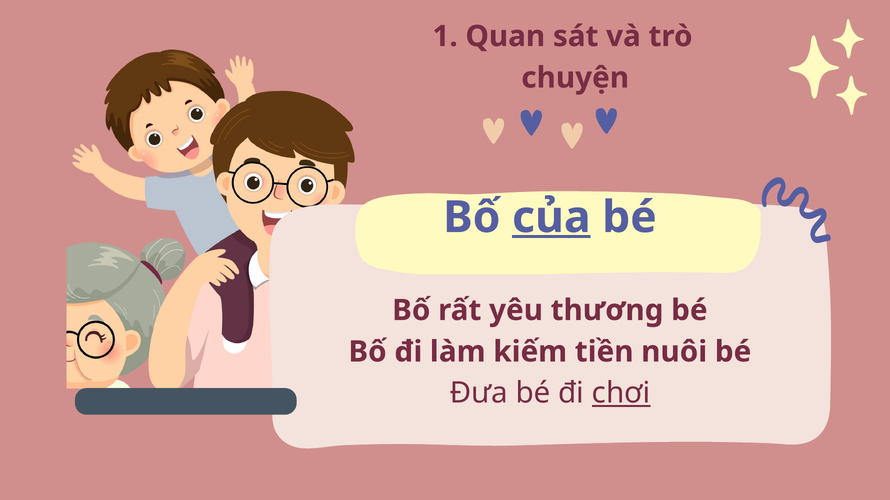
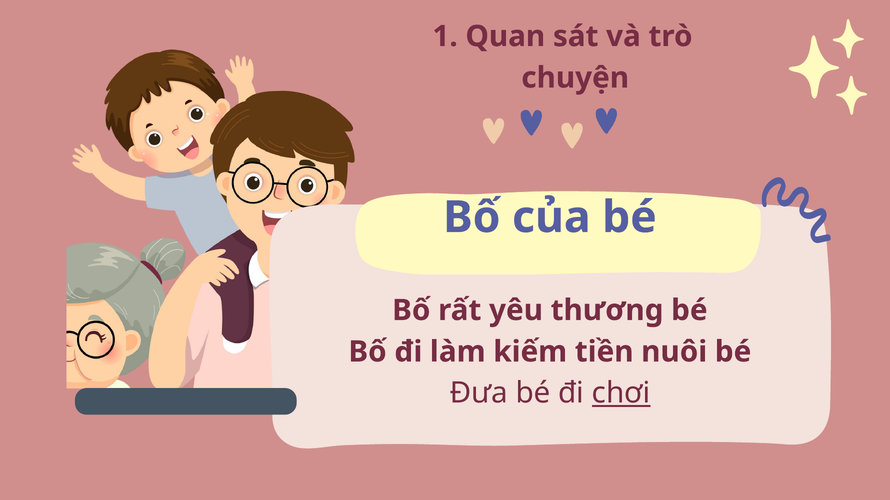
của underline: present -> none (551, 218)
